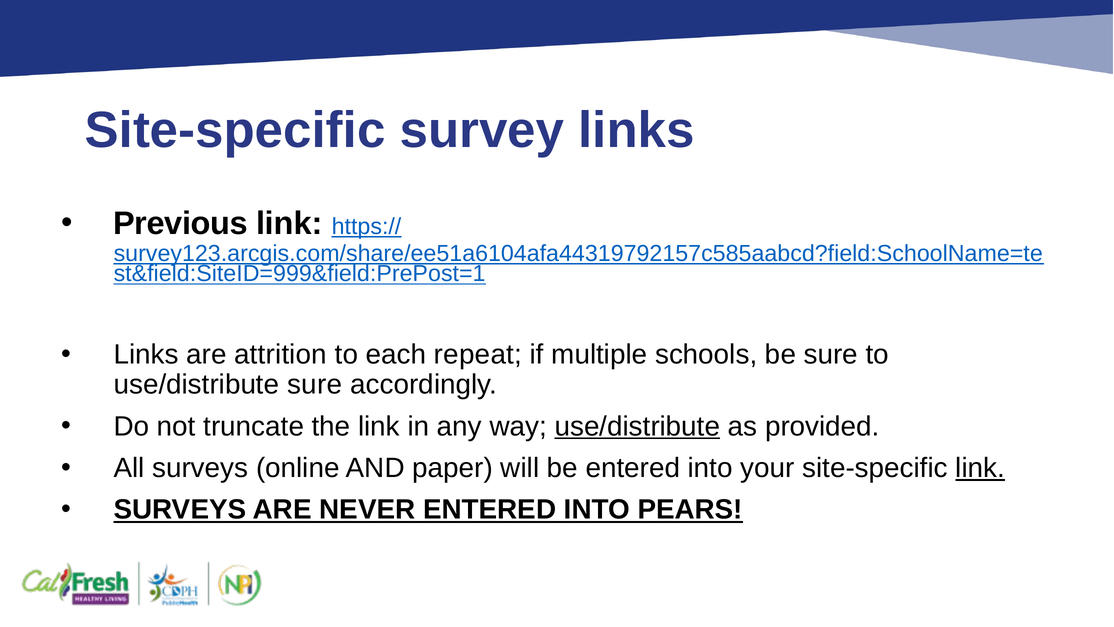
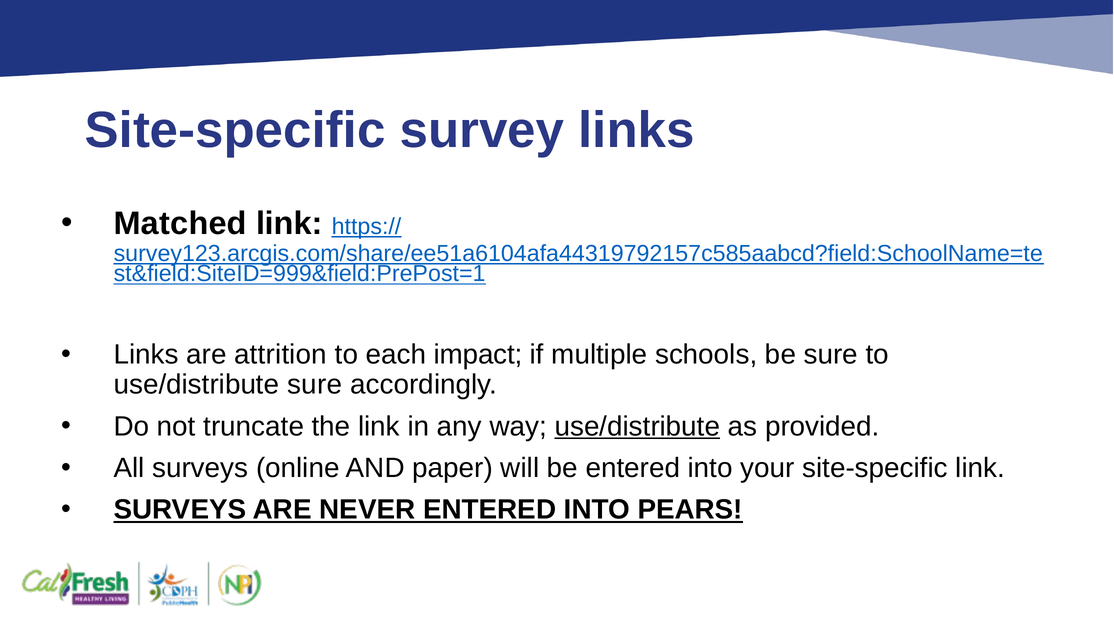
Previous: Previous -> Matched (180, 223)
repeat: repeat -> impact (478, 354)
link underline: present -> none (980, 468)
